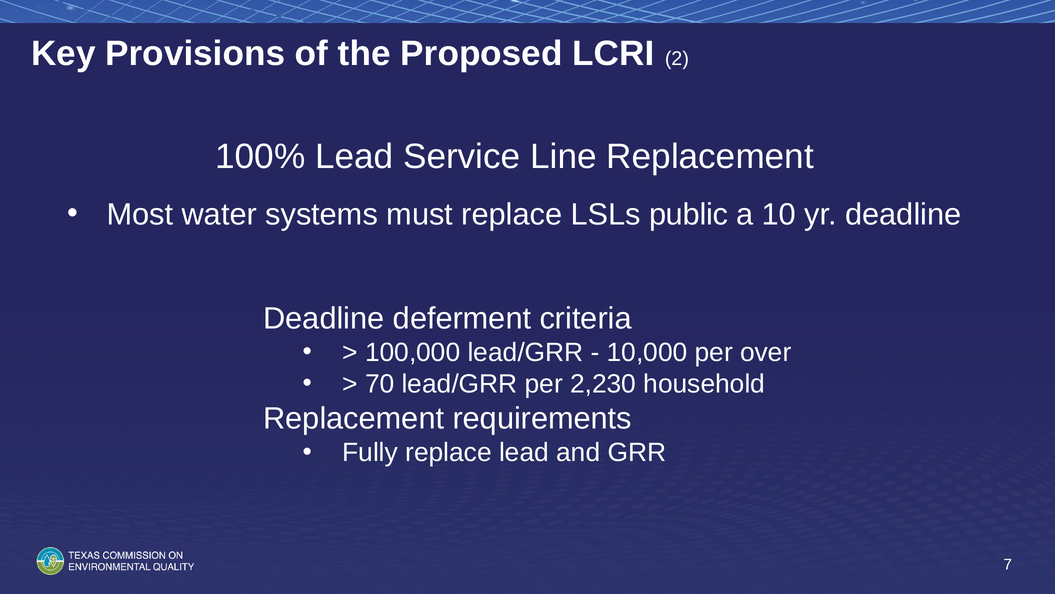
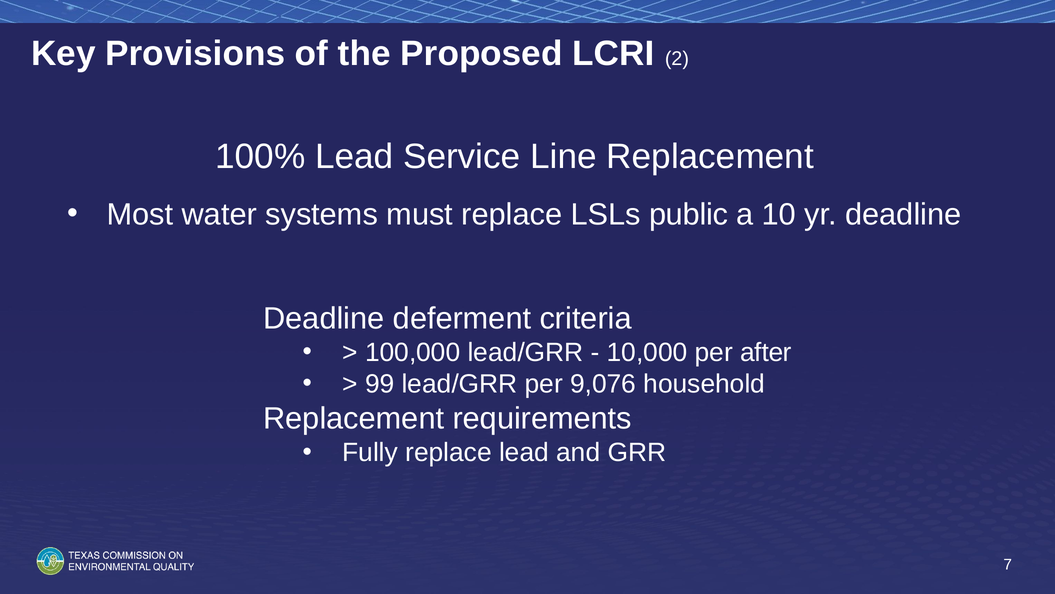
over: over -> after (766, 352)
70: 70 -> 99 (380, 384)
2,230: 2,230 -> 9,076 (603, 384)
